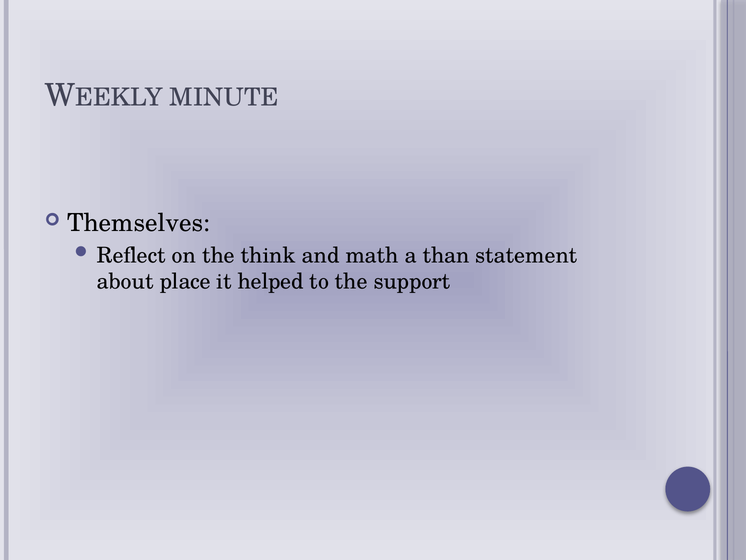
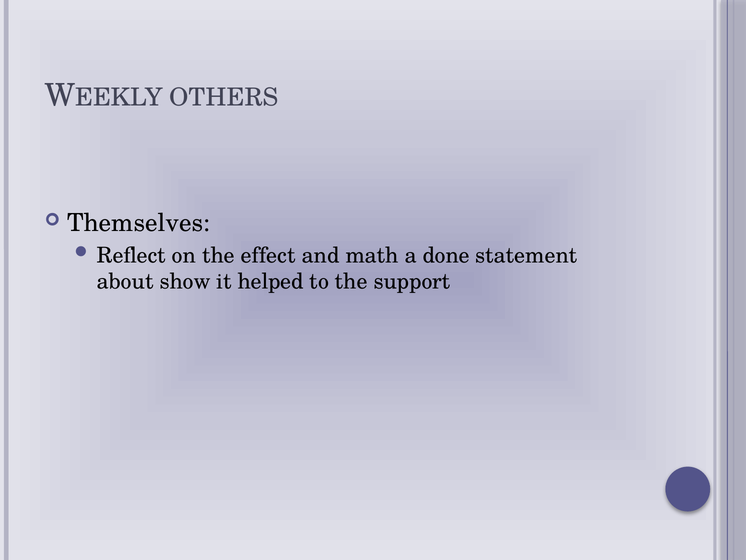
MINUTE: MINUTE -> OTHERS (224, 98)
think: think -> effect (268, 255)
than: than -> done (446, 255)
place: place -> show (185, 281)
